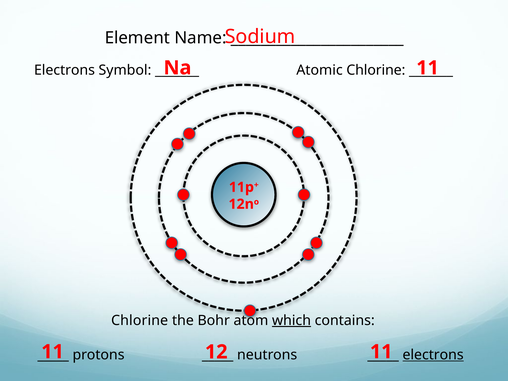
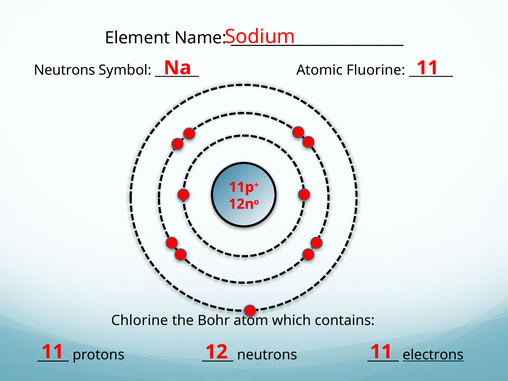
Electrons: Electrons -> Neutrons (65, 70)
Atomic Chlorine: Chlorine -> Fluorine (376, 70)
which underline: present -> none (292, 320)
